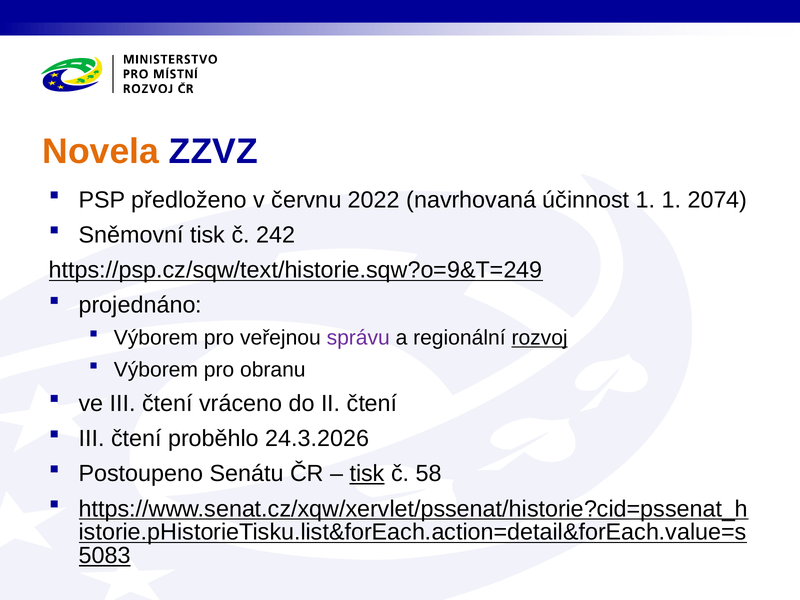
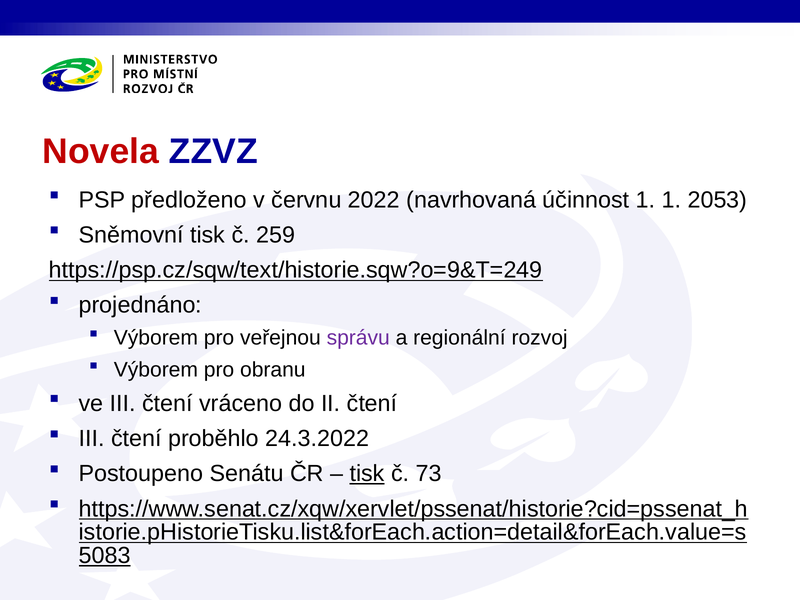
Novela colour: orange -> red (101, 151)
2074: 2074 -> 2053 (717, 200)
242: 242 -> 259 (276, 235)
rozvoj underline: present -> none (540, 338)
24.3.2026: 24.3.2026 -> 24.3.2022 (317, 439)
58: 58 -> 73 (429, 474)
